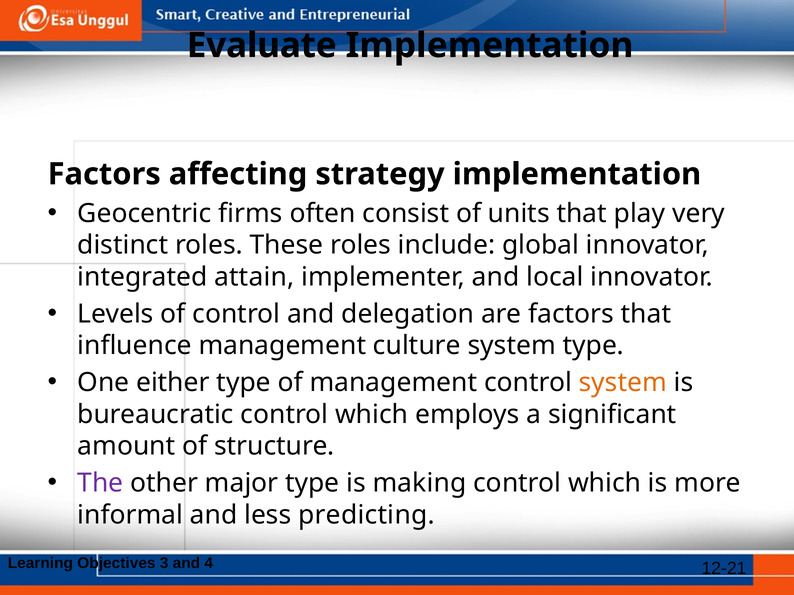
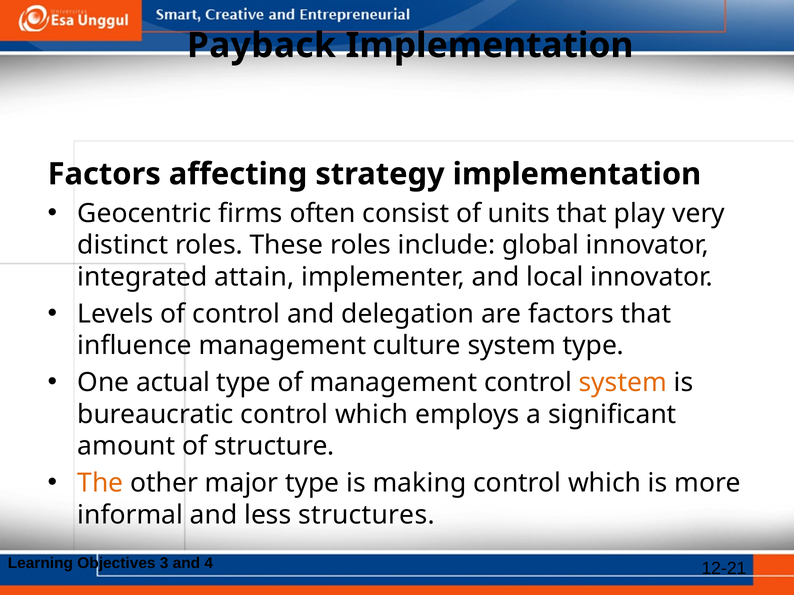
Evaluate: Evaluate -> Payback (261, 45)
either: either -> actual (173, 383)
The colour: purple -> orange (100, 484)
predicting: predicting -> structures (366, 515)
